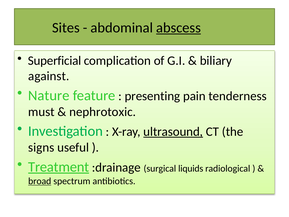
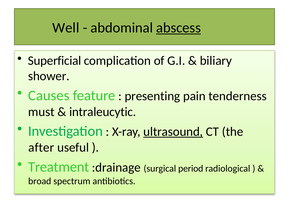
Sites: Sites -> Well (66, 28)
against: against -> shower (49, 76)
Nature: Nature -> Causes (49, 95)
nephrotoxic: nephrotoxic -> intraleucytic (103, 112)
signs: signs -> after (41, 147)
Treatment underline: present -> none (59, 167)
liquids: liquids -> period (191, 168)
broad underline: present -> none (40, 181)
